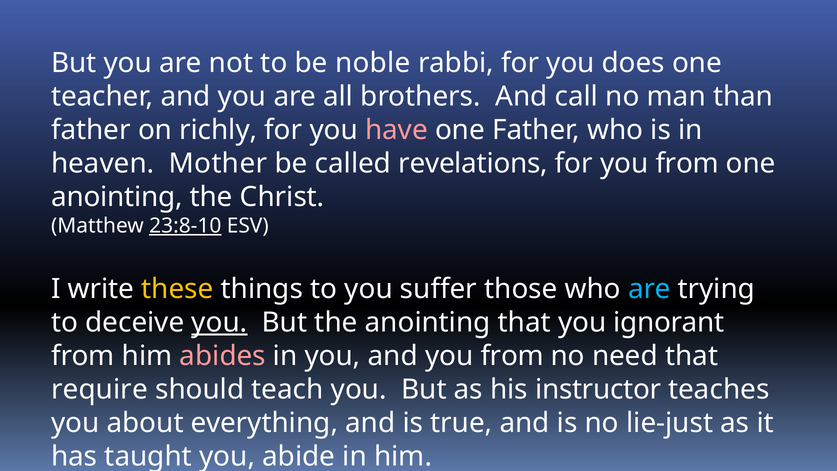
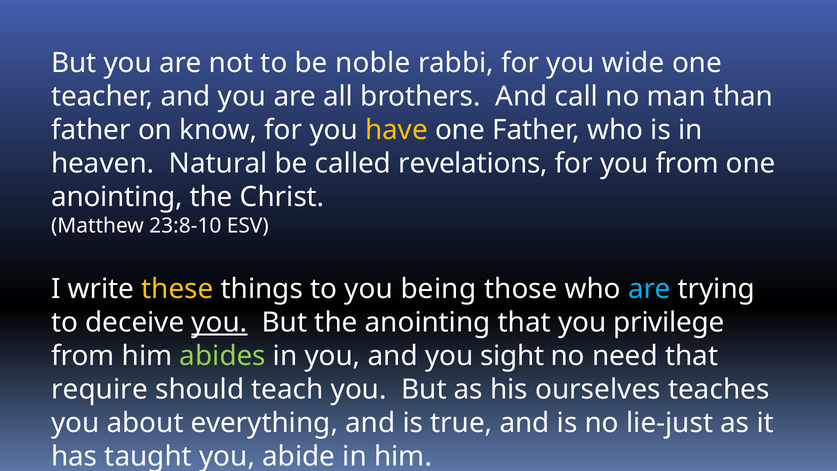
does: does -> wide (633, 63)
richly: richly -> know (218, 130)
have colour: pink -> yellow (396, 130)
Mother: Mother -> Natural (218, 163)
23:8-10 underline: present -> none (185, 226)
suffer: suffer -> being (438, 289)
ignorant: ignorant -> privilege (669, 322)
abides colour: pink -> light green (223, 356)
and you from: from -> sight (512, 356)
instructor: instructor -> ourselves (598, 389)
